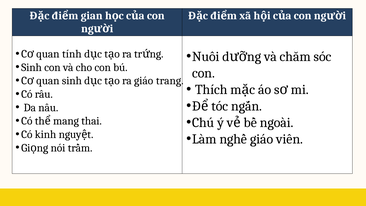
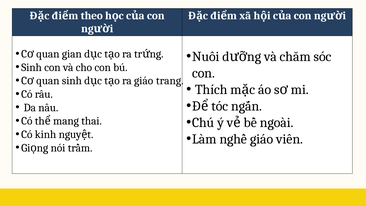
gian: gian -> theo (92, 16)
tính: tính -> gian (72, 54)
